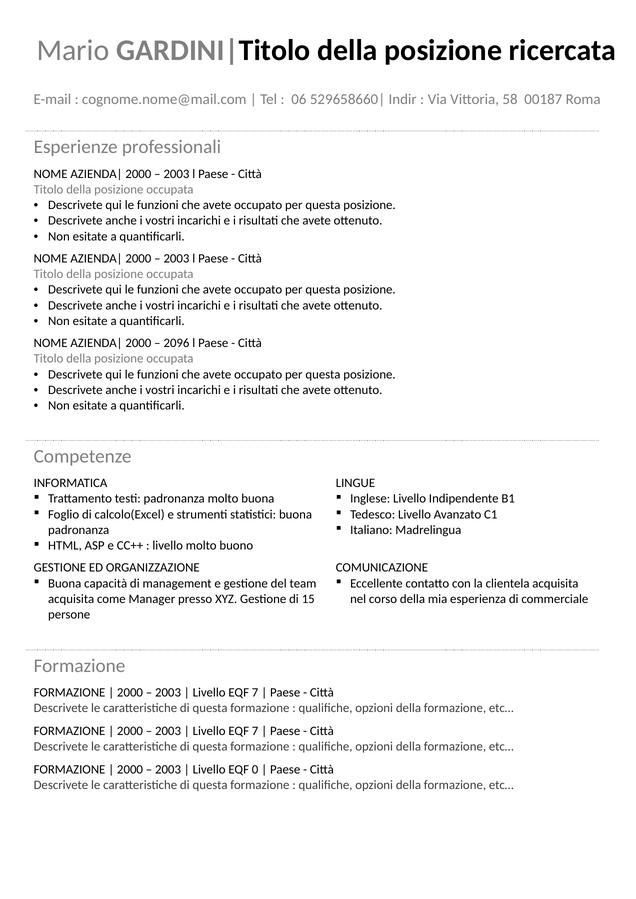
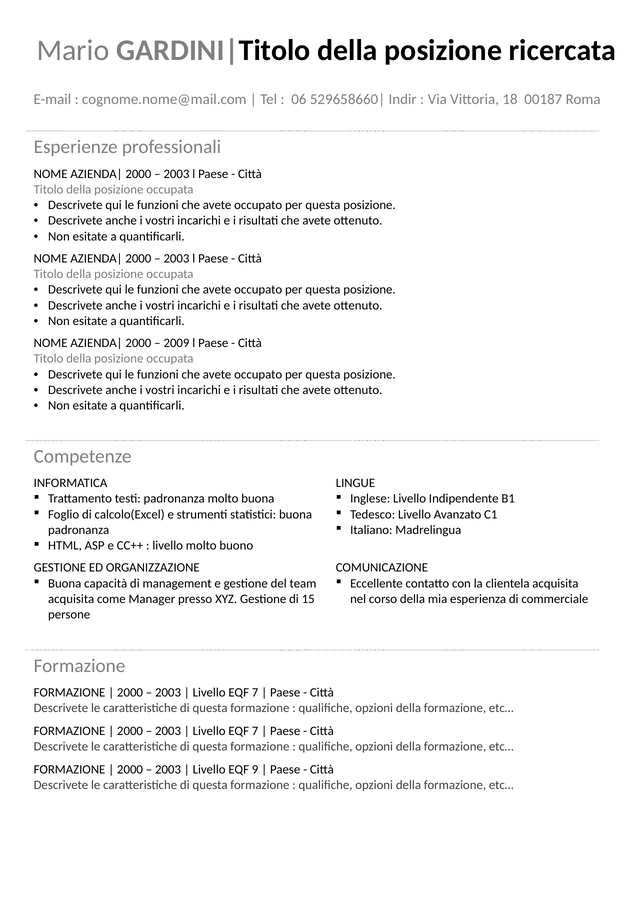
58: 58 -> 18 (510, 99)
2096: 2096 -> 2009 (176, 343)
0: 0 -> 9 (255, 769)
